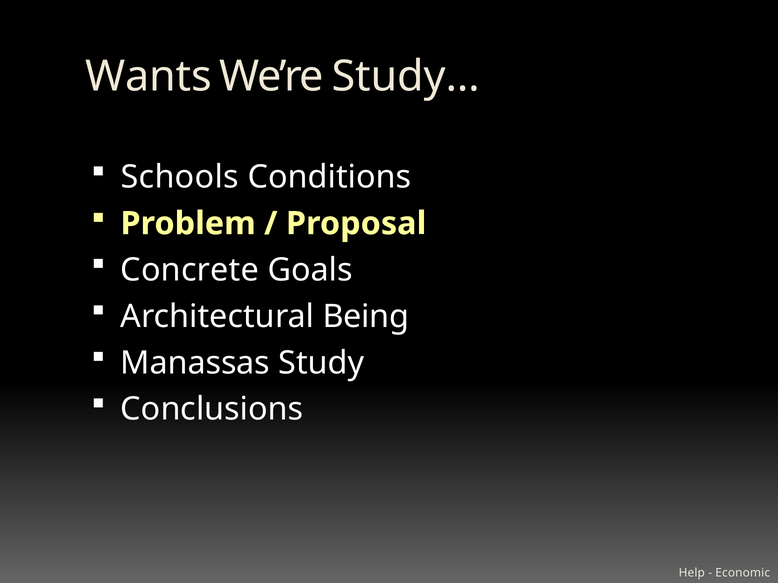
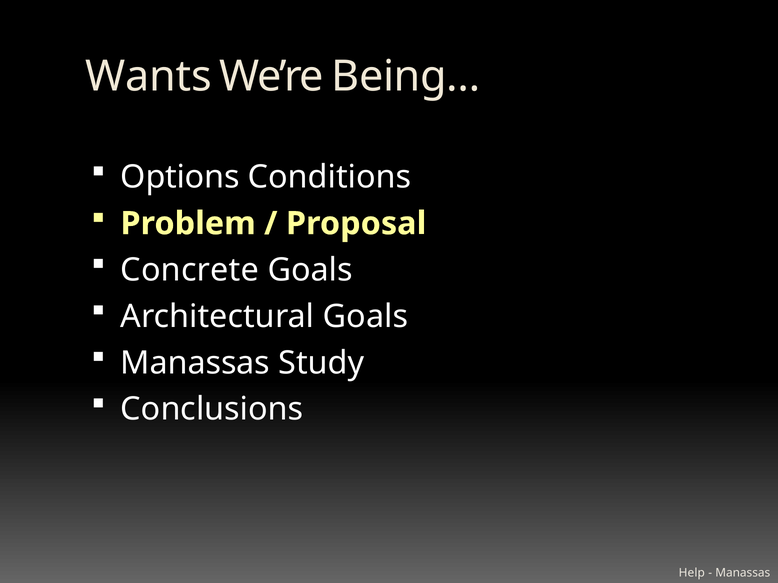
Study…: Study… -> Being… (406, 76)
Schools: Schools -> Options (180, 177)
Architectural Being: Being -> Goals (366, 317)
Economic: Economic -> Manassas (743, 573)
